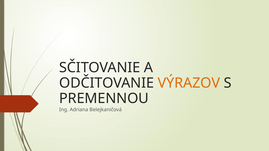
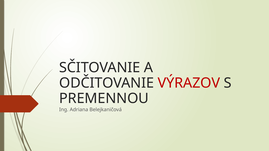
VÝRAZOV colour: orange -> red (189, 83)
